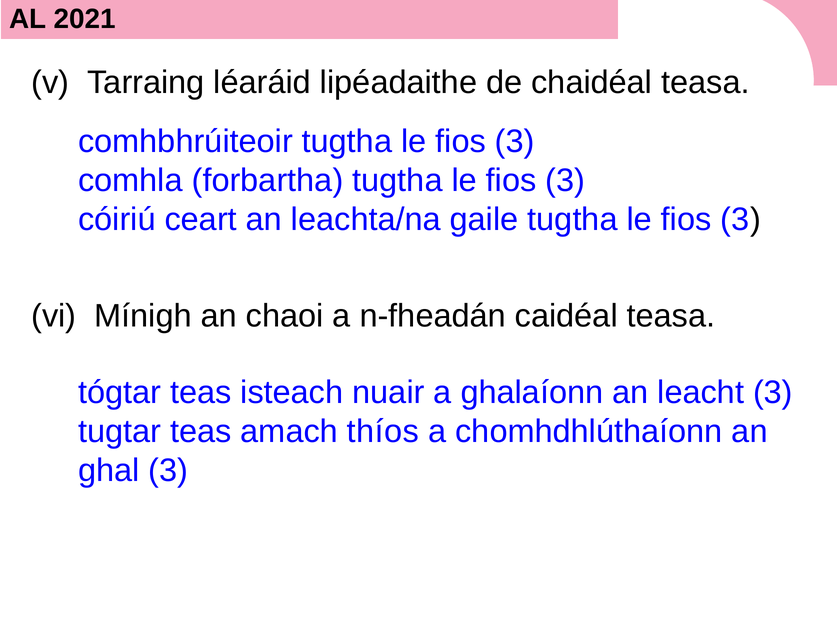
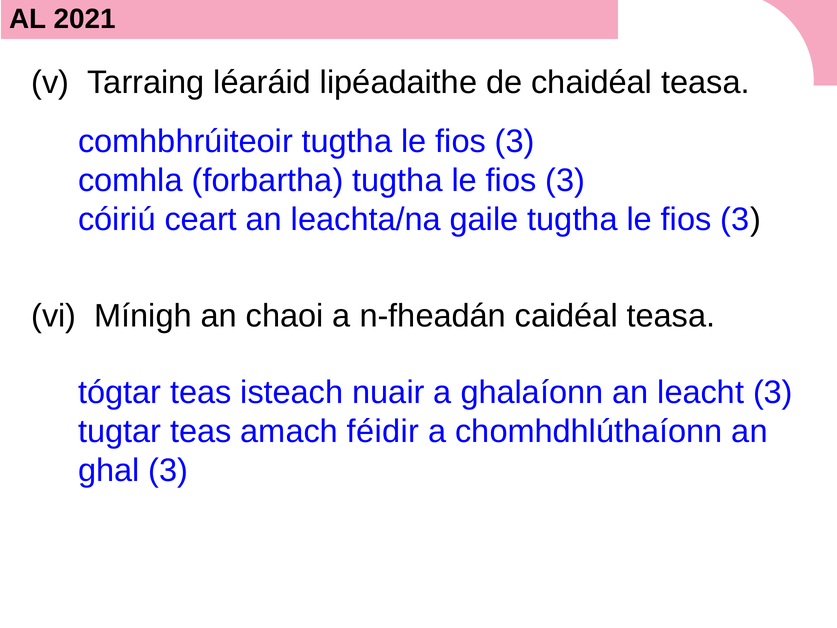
thíos: thíos -> féidir (383, 431)
